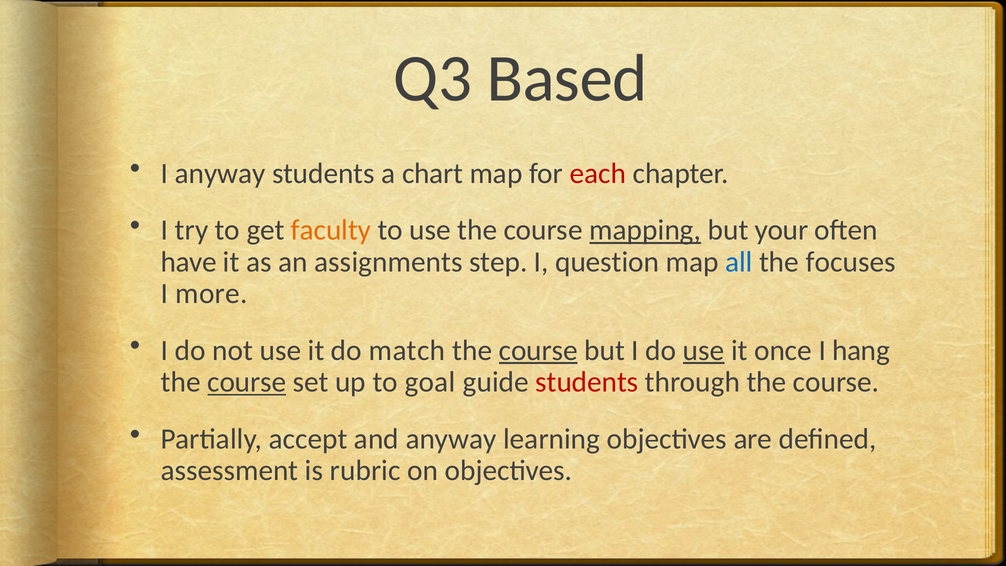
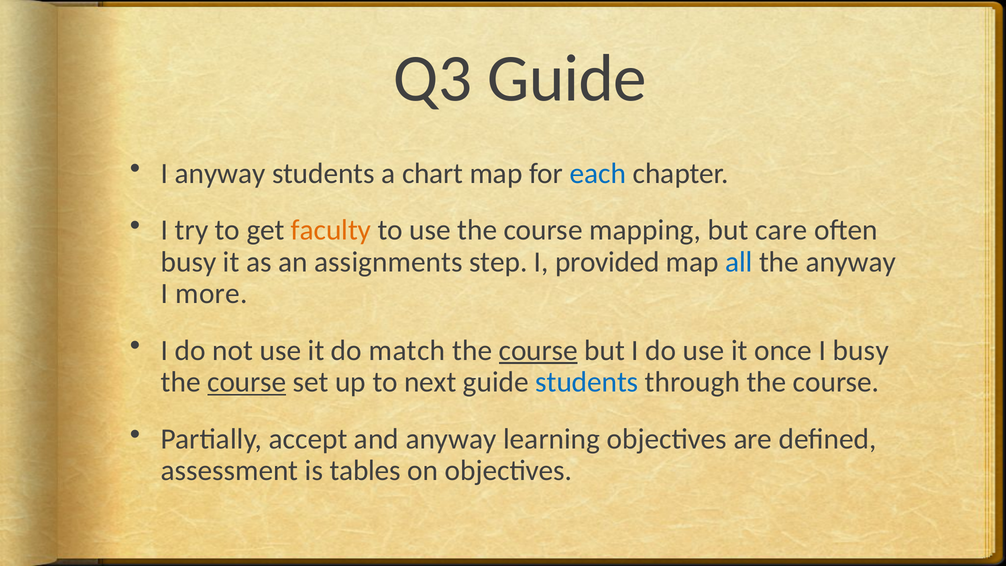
Q3 Based: Based -> Guide (567, 79)
each colour: red -> blue (598, 173)
mapping underline: present -> none (645, 230)
your: your -> care (781, 230)
have: have -> busy (189, 262)
question: question -> provided (607, 262)
the focuses: focuses -> anyway (851, 262)
use underline: present -> none (704, 350)
I hang: hang -> busy (861, 350)
goal: goal -> next (430, 382)
students colour: red -> blue (587, 382)
rubric: rubric -> tables (365, 471)
